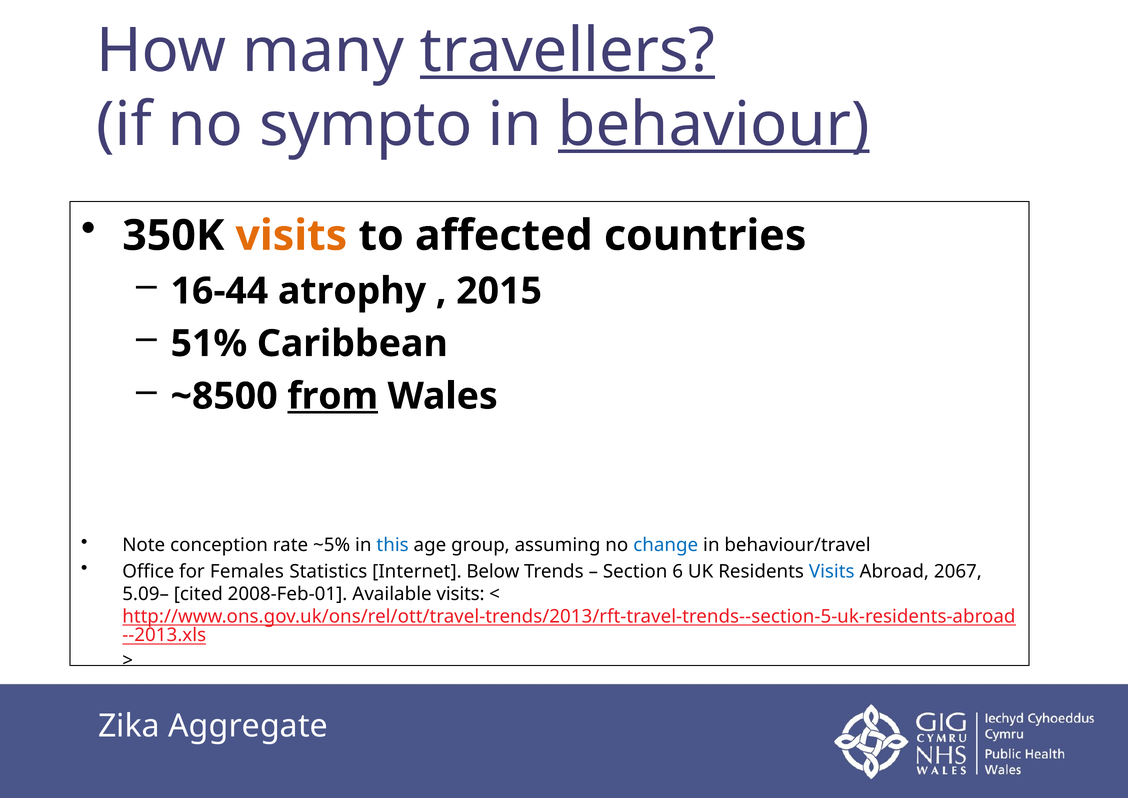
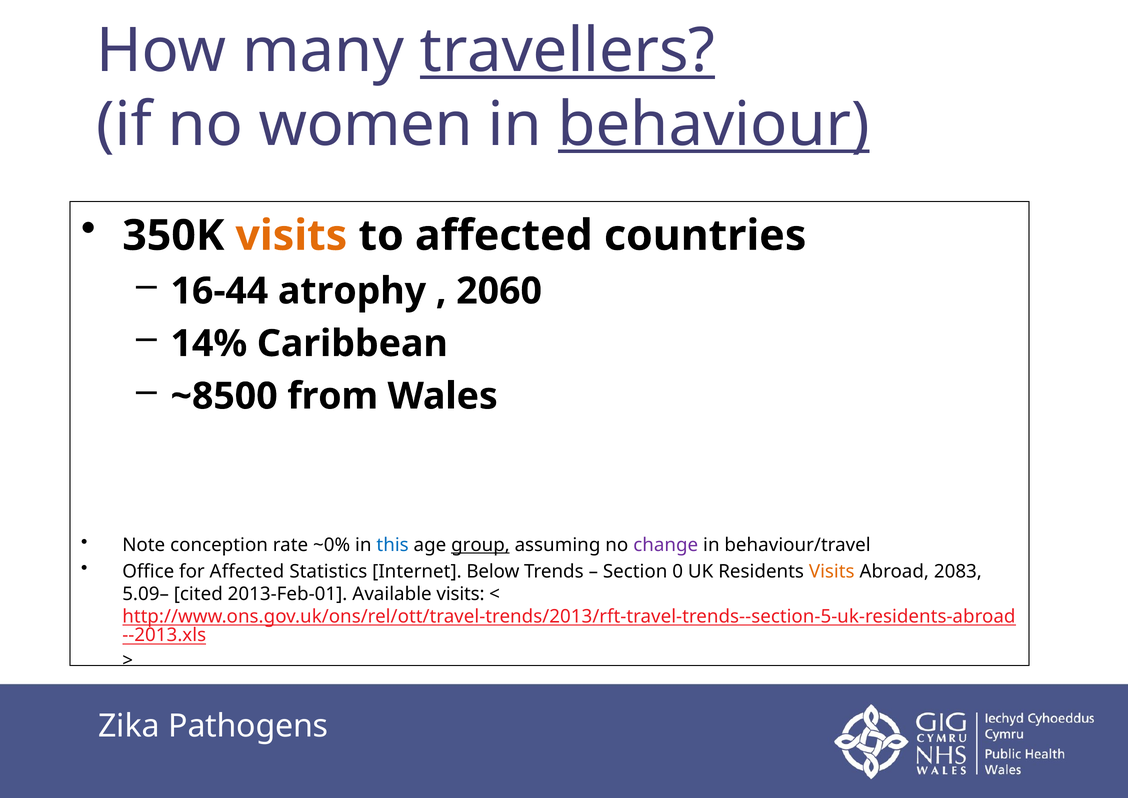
sympto: sympto -> women (366, 125)
2015: 2015 -> 2060 (499, 291)
51%: 51% -> 14% (209, 344)
from underline: present -> none (333, 396)
~5%: ~5% -> ~0% (332, 545)
group underline: none -> present (480, 545)
change colour: blue -> purple (666, 545)
for Females: Females -> Affected (247, 571)
6: 6 -> 0 (678, 571)
Visits colour: blue -> orange (832, 571)
2067: 2067 -> 2083 (958, 571)
2008-Feb-01: 2008-Feb-01 -> 2013-Feb-01 (288, 594)
Aggregate: Aggregate -> Pathogens (248, 726)
